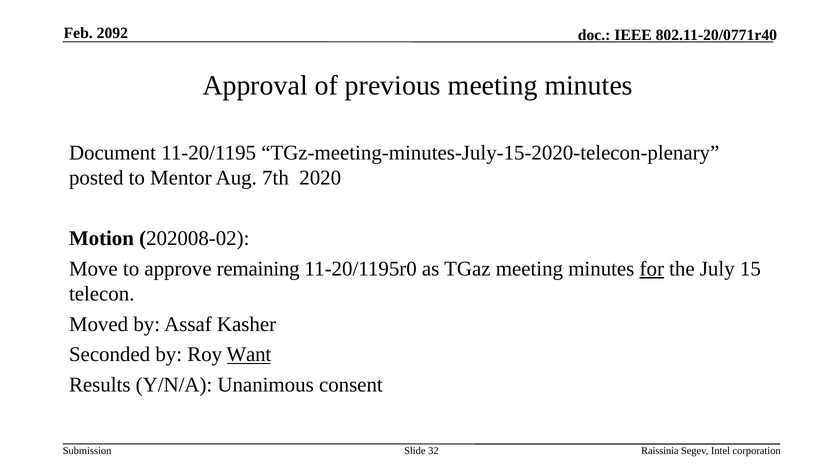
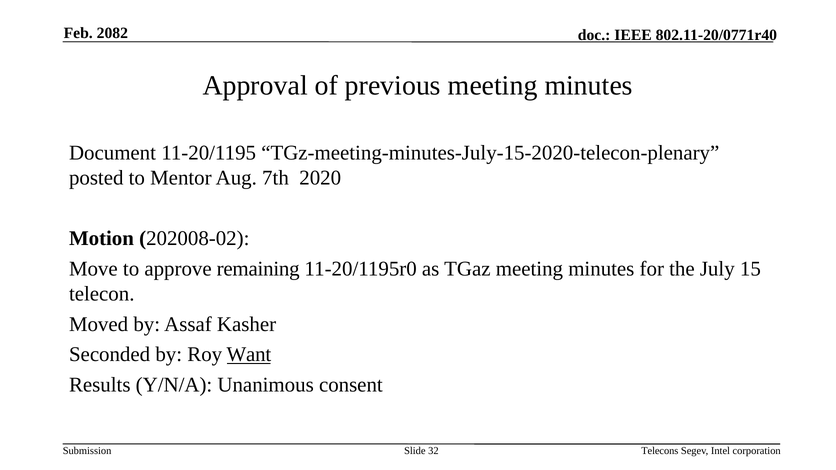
2092: 2092 -> 2082 (112, 33)
for underline: present -> none (652, 269)
Raissinia: Raissinia -> Telecons (660, 451)
